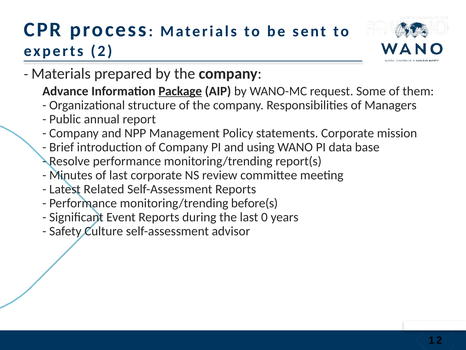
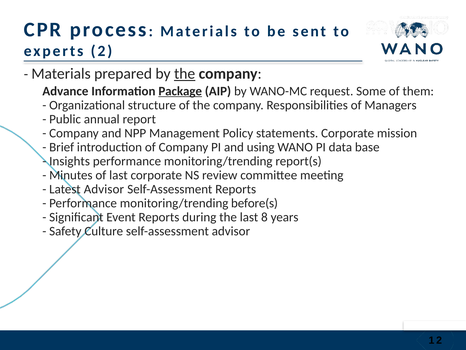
the underline: none -> present (185, 74)
Resolve: Resolve -> Insights (70, 161)
Latest Related: Related -> Advisor (104, 189)
0: 0 -> 8 (264, 217)
